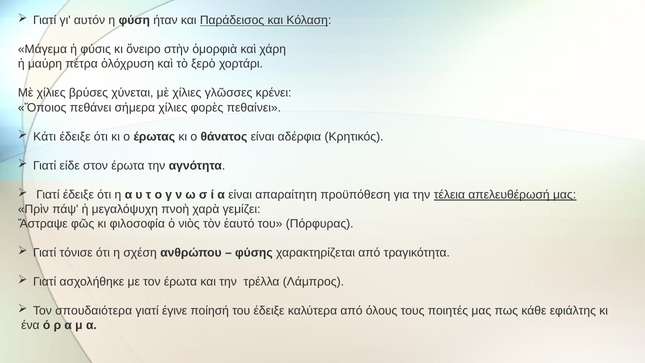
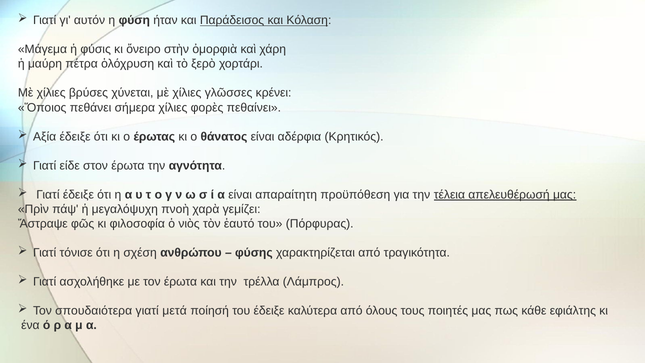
Κάτι: Κάτι -> Αξία (45, 136)
έγινε: έγινε -> μετά (175, 311)
